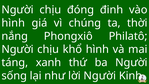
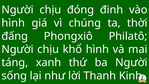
nắng: nắng -> đấng (15, 36)
lời Người: Người -> Thanh (100, 76)
